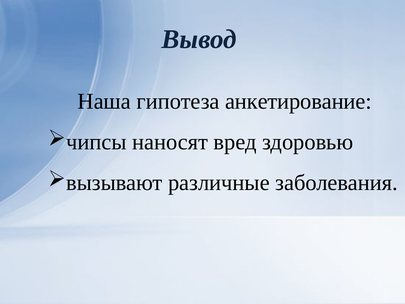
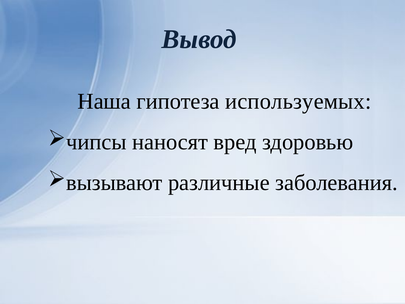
анкетирование: анкетирование -> используемых (298, 101)
